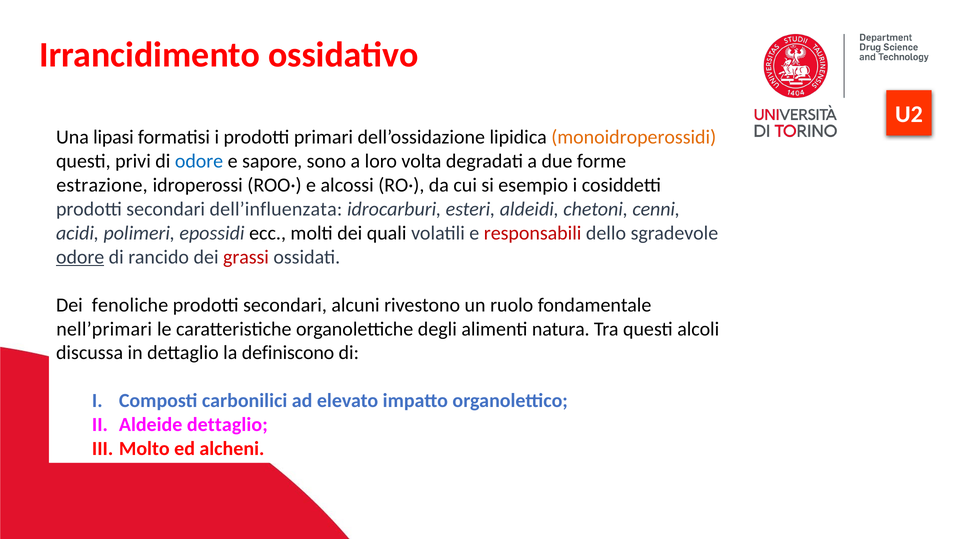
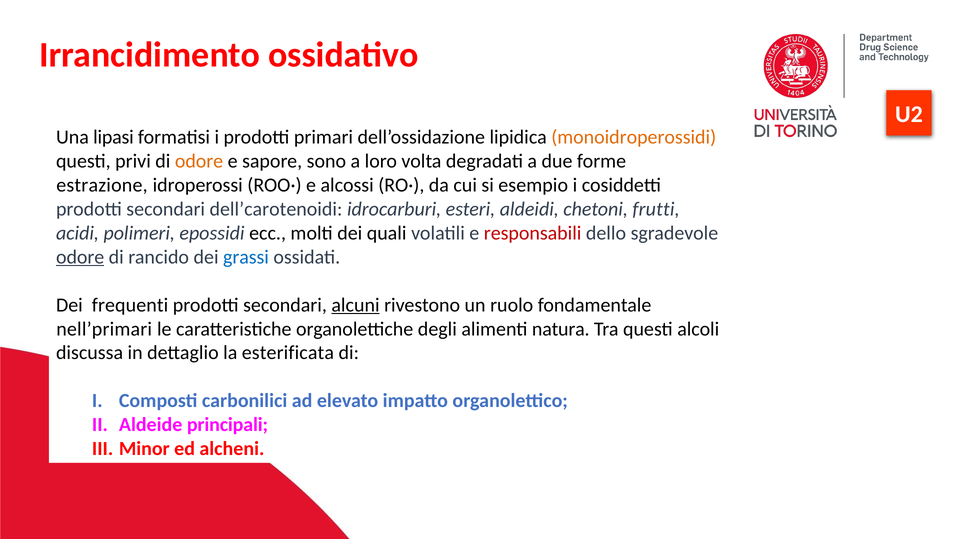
odore colour: blue -> orange (199, 161)
dell’influenzata: dell’influenzata -> dell’carotenoidi (276, 209)
cenni: cenni -> frutti (656, 209)
grassi colour: red -> blue (246, 257)
fenoliche: fenoliche -> frequenti (130, 305)
alcuni underline: none -> present (356, 305)
definiscono: definiscono -> esterificata (288, 353)
Aldeide dettaglio: dettaglio -> principali (227, 425)
Molto: Molto -> Minor (144, 449)
